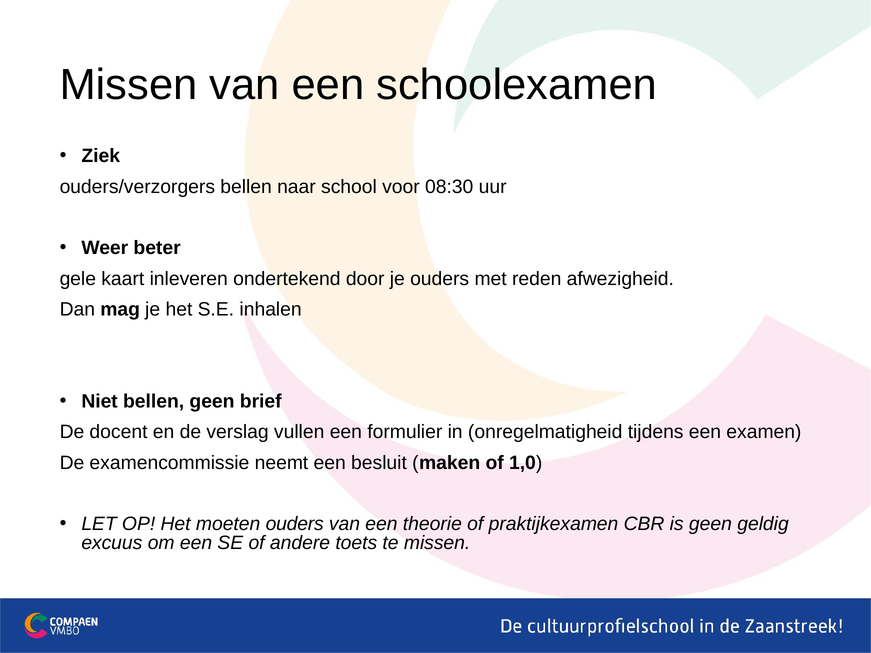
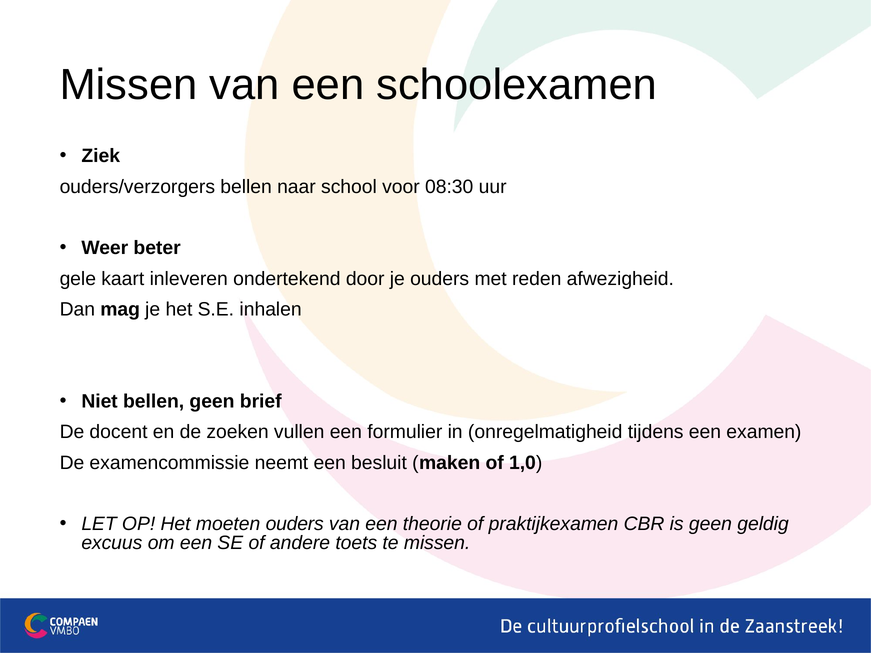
verslag: verslag -> zoeken (238, 432)
